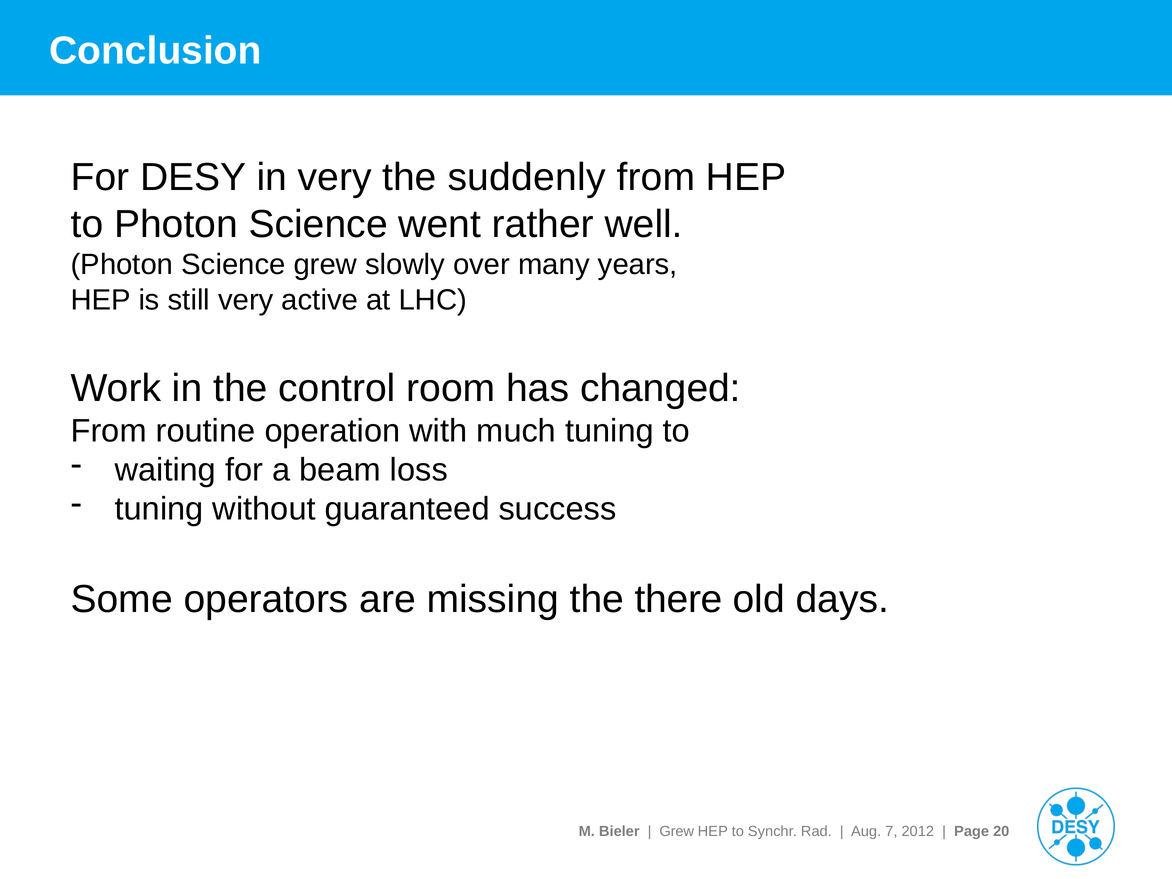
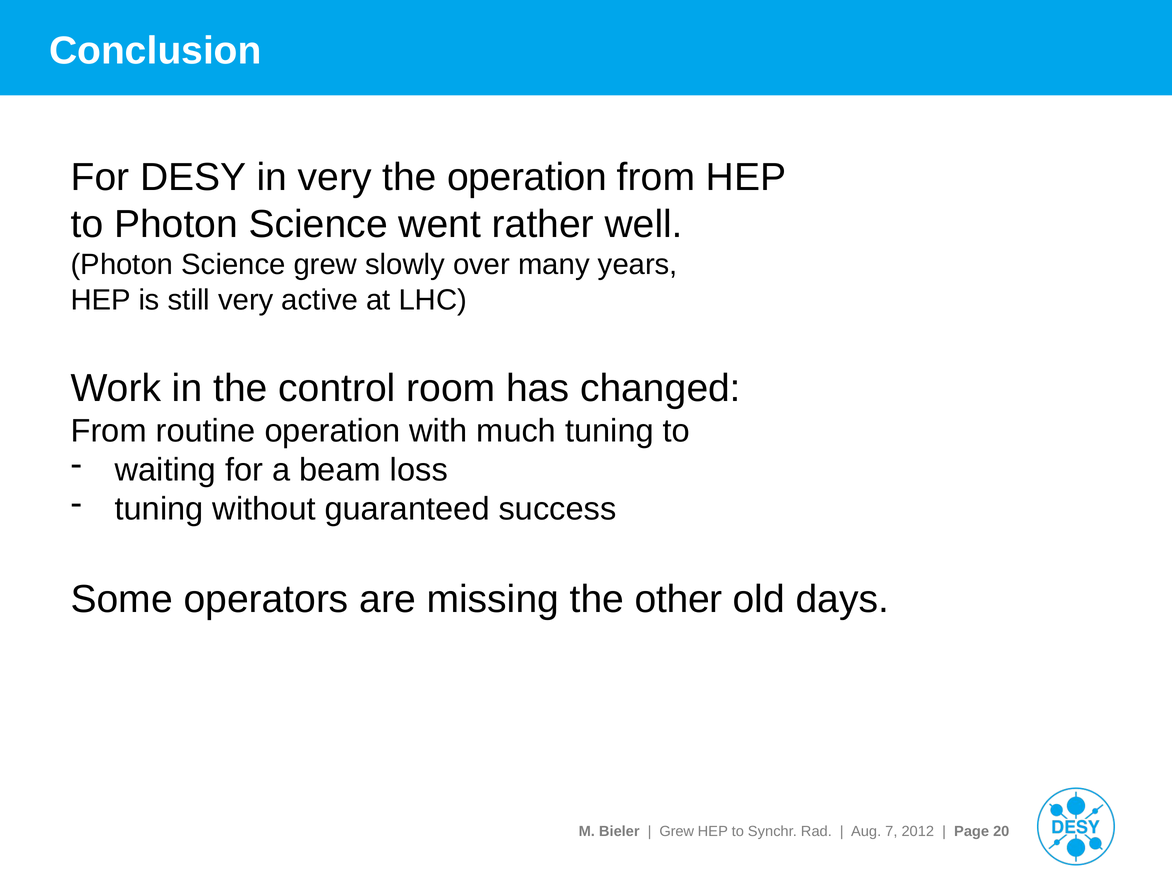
the suddenly: suddenly -> operation (527, 178)
there: there -> other (679, 599)
